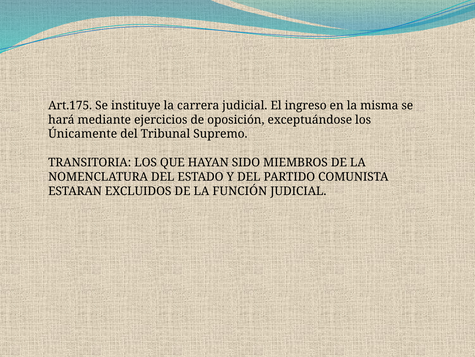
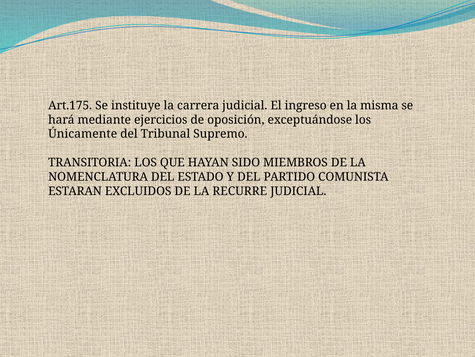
FUNCIÓN: FUNCIÓN -> RECURRE (240, 191)
